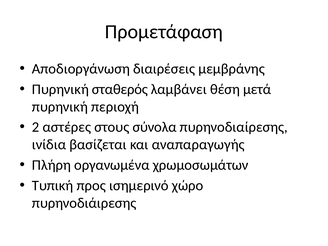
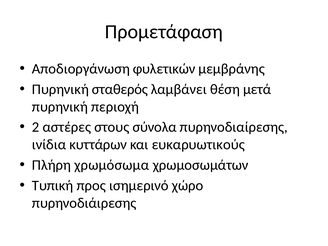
διαιρέσεις: διαιρέσεις -> φυλετικών (164, 69)
βασίζεται: βασίζεται -> κυττάρων (98, 145)
αναπαραγωγής: αναπαραγωγής -> ευκαρυωτικούς (198, 145)
οργανωμένα: οργανωμένα -> χρωμόσωμα (112, 165)
